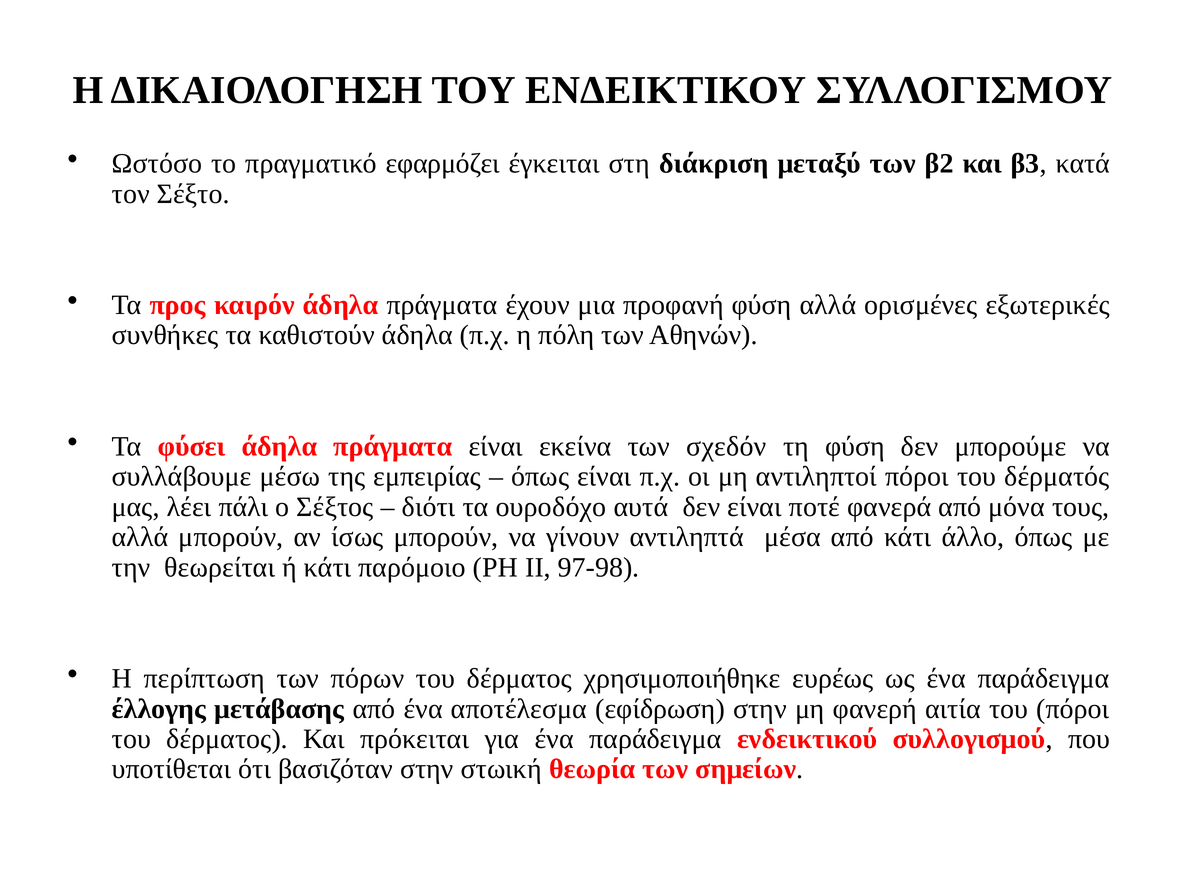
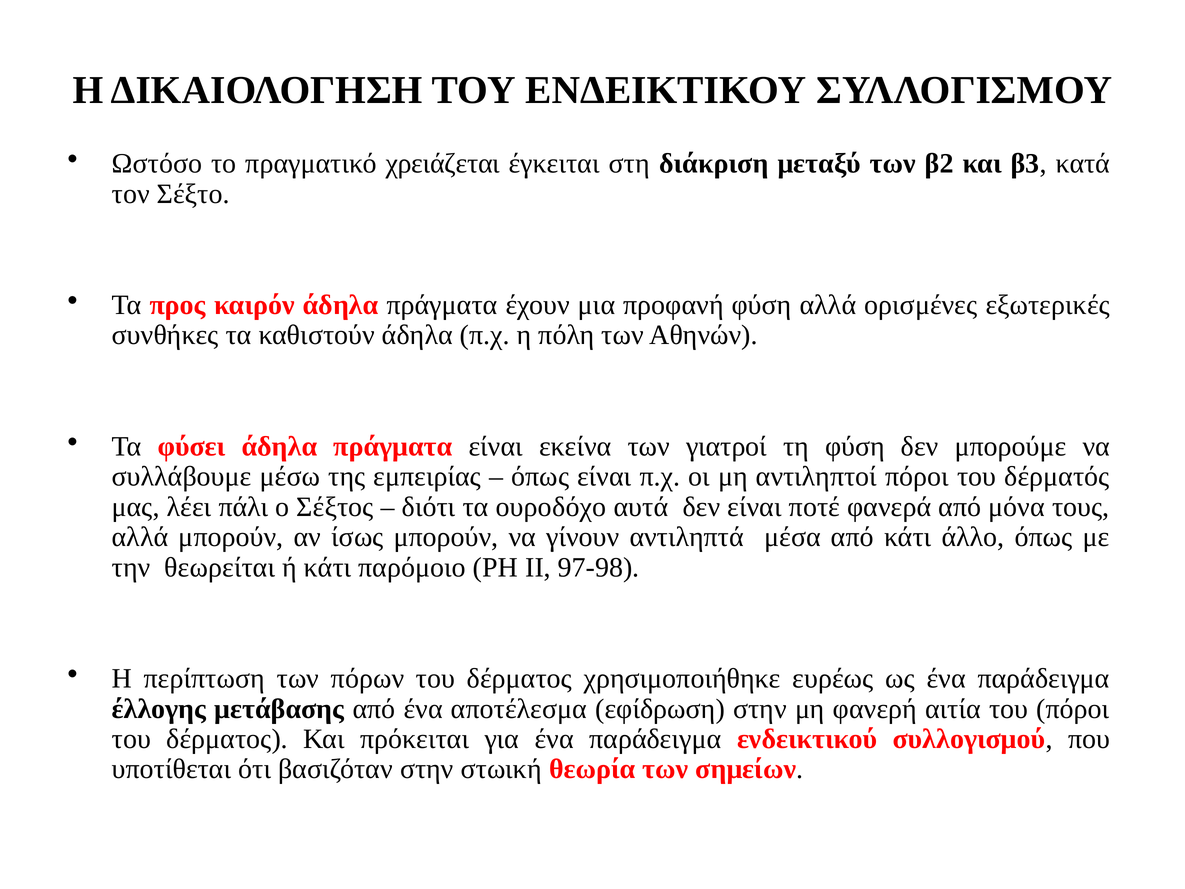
εφαρμόζει: εφαρμόζει -> χρειάζεται (443, 164)
σχεδόν: σχεδόν -> γιατροί (727, 446)
